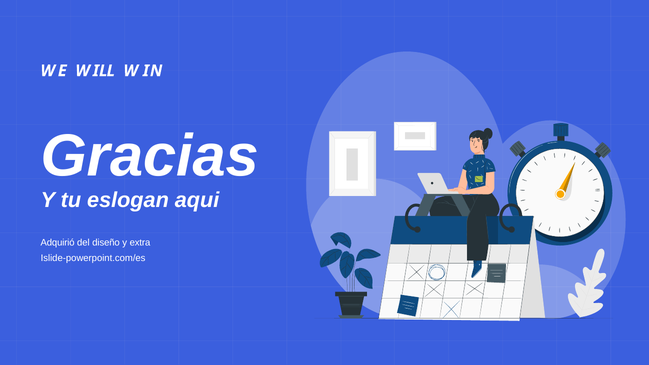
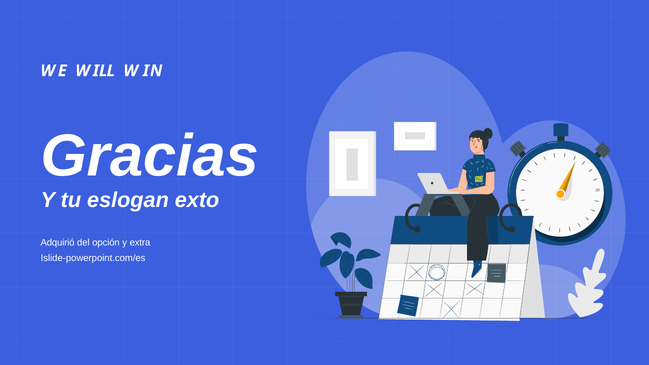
aqui: aqui -> exto (197, 200)
diseño: diseño -> opción (106, 243)
